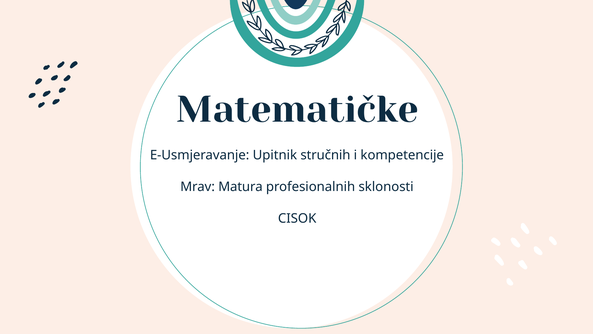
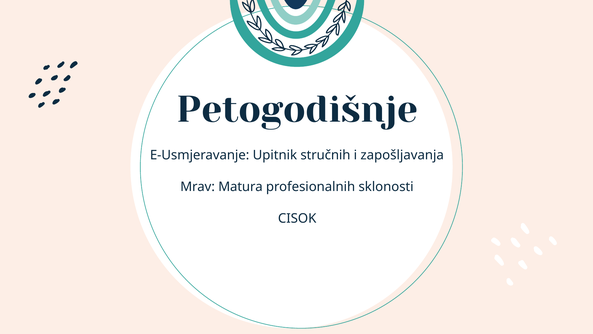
Matematičke: Matematičke -> Petogodišnje (297, 110)
kompetencije: kompetencije -> zapošljavanja (402, 155)
